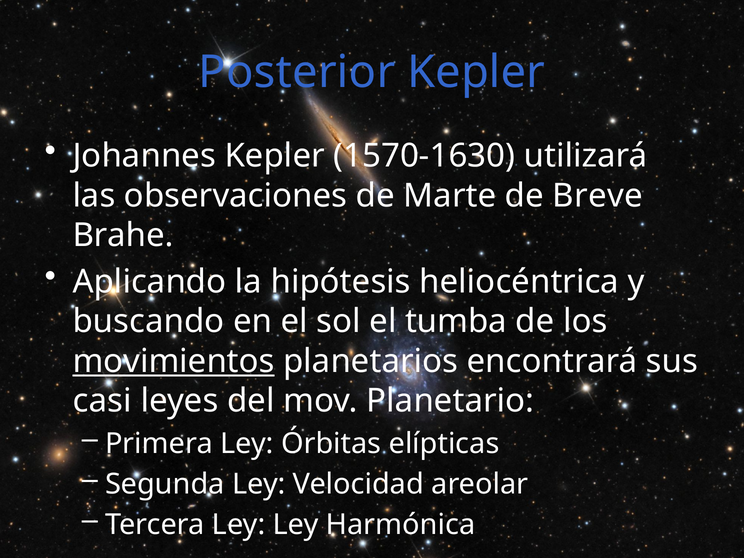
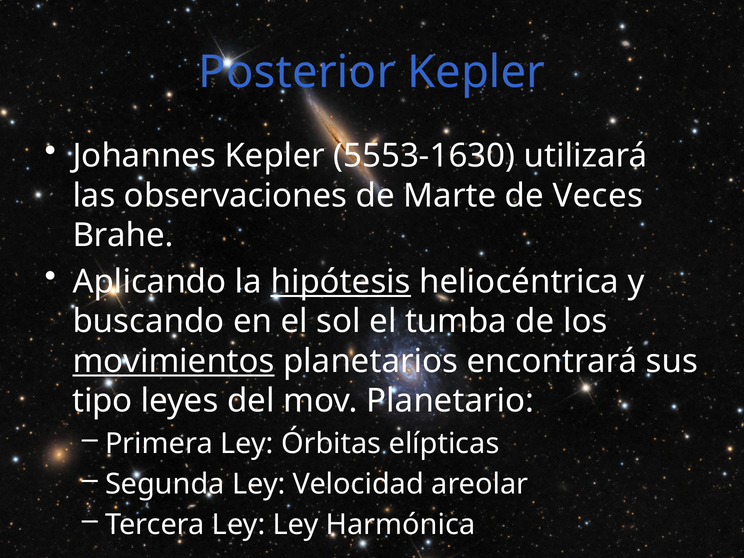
1570-1630: 1570-1630 -> 5553-1630 (424, 156)
Breve: Breve -> Veces (598, 196)
hipótesis underline: none -> present (341, 282)
casi: casi -> tipo (102, 401)
